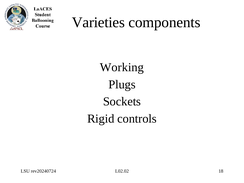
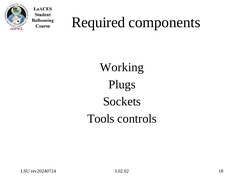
Varieties: Varieties -> Required (98, 22)
Rigid: Rigid -> Tools (101, 119)
